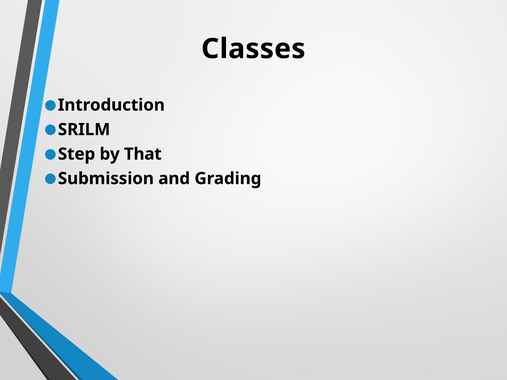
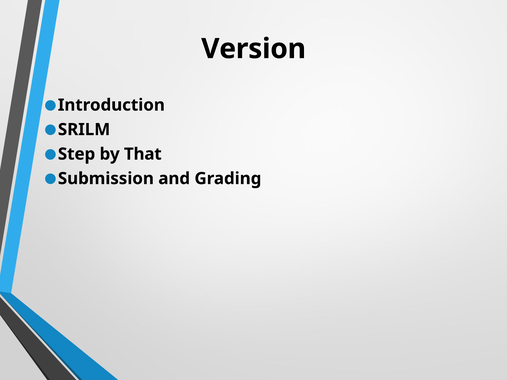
Classes: Classes -> Version (254, 49)
